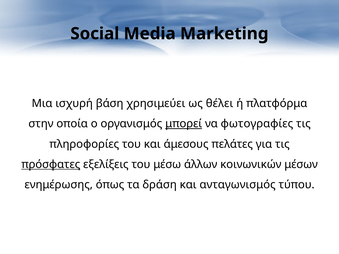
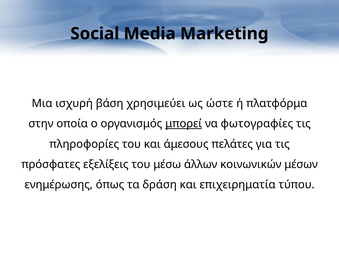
θέλει: θέλει -> ώστε (220, 104)
πρόσφατες underline: present -> none (51, 165)
ανταγωνισμός: ανταγωνισμός -> επιχειρηματία (238, 185)
